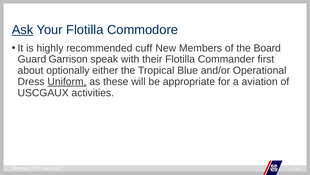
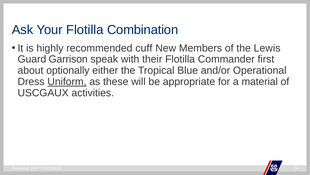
Ask underline: present -> none (23, 30)
Commodore: Commodore -> Combination (143, 30)
Board: Board -> Lewis (267, 48)
aviation: aviation -> material (260, 81)
